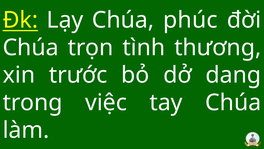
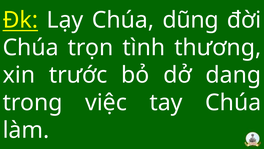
phúc: phúc -> dũng (191, 20)
